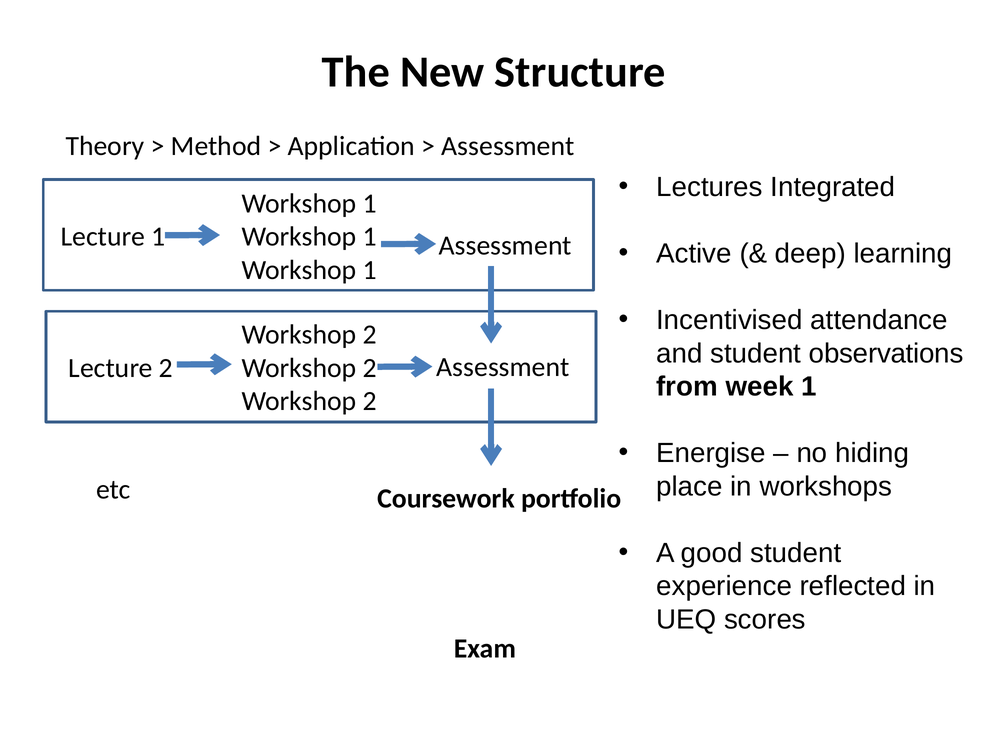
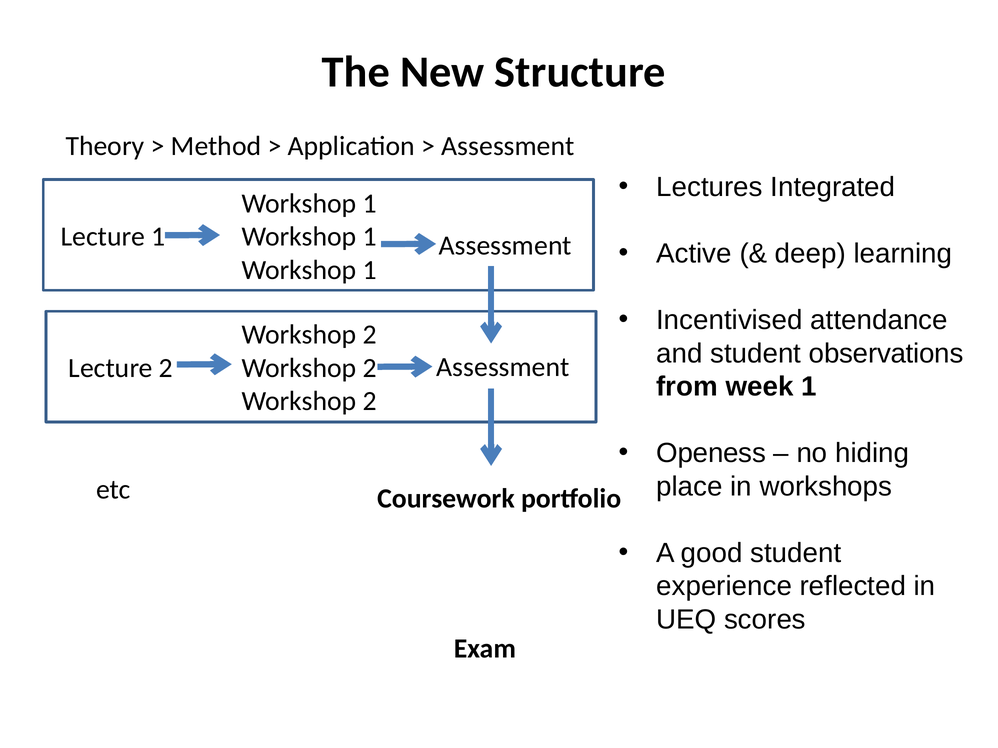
Energise: Energise -> Openess (711, 454)
